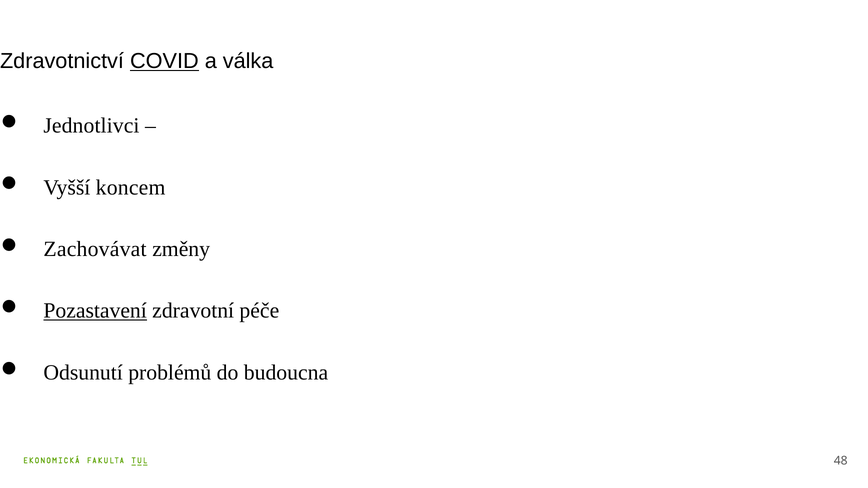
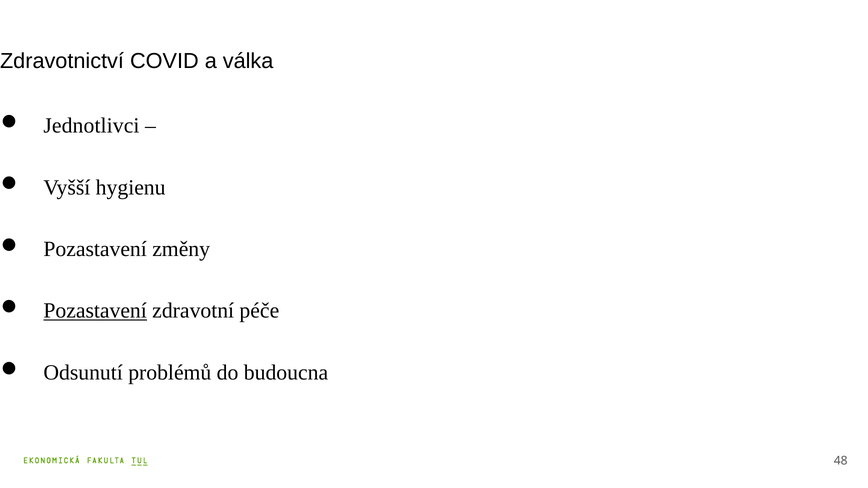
COVID underline: present -> none (164, 61)
koncem: koncem -> hygienu (131, 187)
Zachovávat: Zachovávat -> Pozastavení (95, 249)
